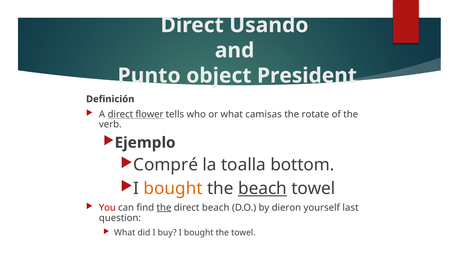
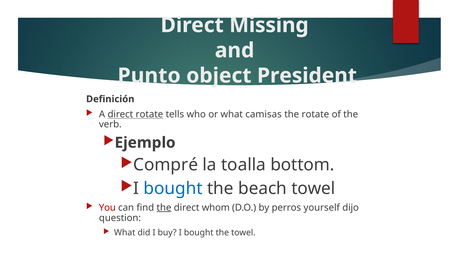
Usando: Usando -> Missing (269, 25)
direct flower: flower -> rotate (149, 114)
bought colour: orange -> blue (173, 188)
beach underline: present -> none (263, 188)
direct beach: beach -> whom (216, 208)
dieron: dieron -> perros (286, 208)
last: last -> dijo (351, 208)
